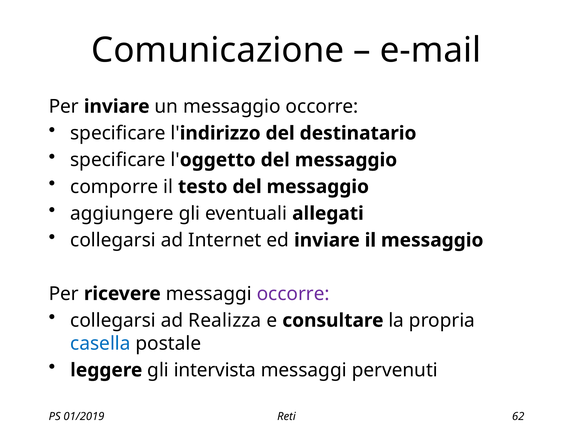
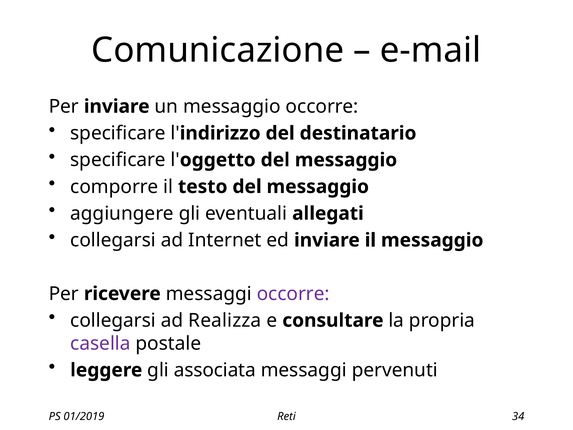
casella colour: blue -> purple (100, 343)
intervista: intervista -> associata (215, 370)
62: 62 -> 34 (518, 416)
